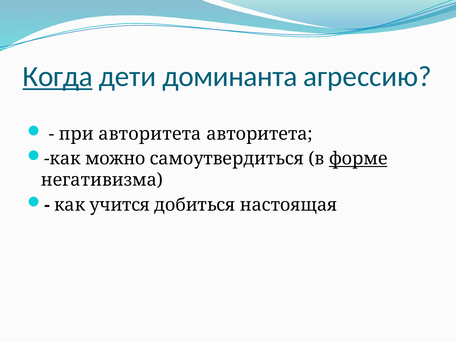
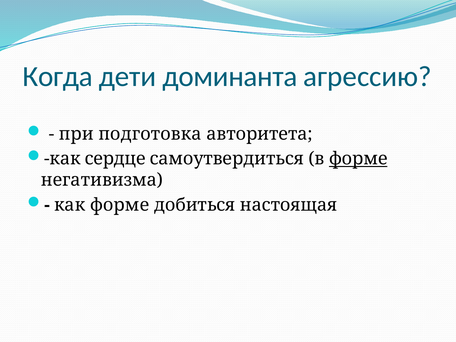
Когда underline: present -> none (58, 77)
при авторитета: авторитета -> подготовка (150, 134)
можно: можно -> сердце (115, 159)
как учится: учится -> форме (120, 205)
